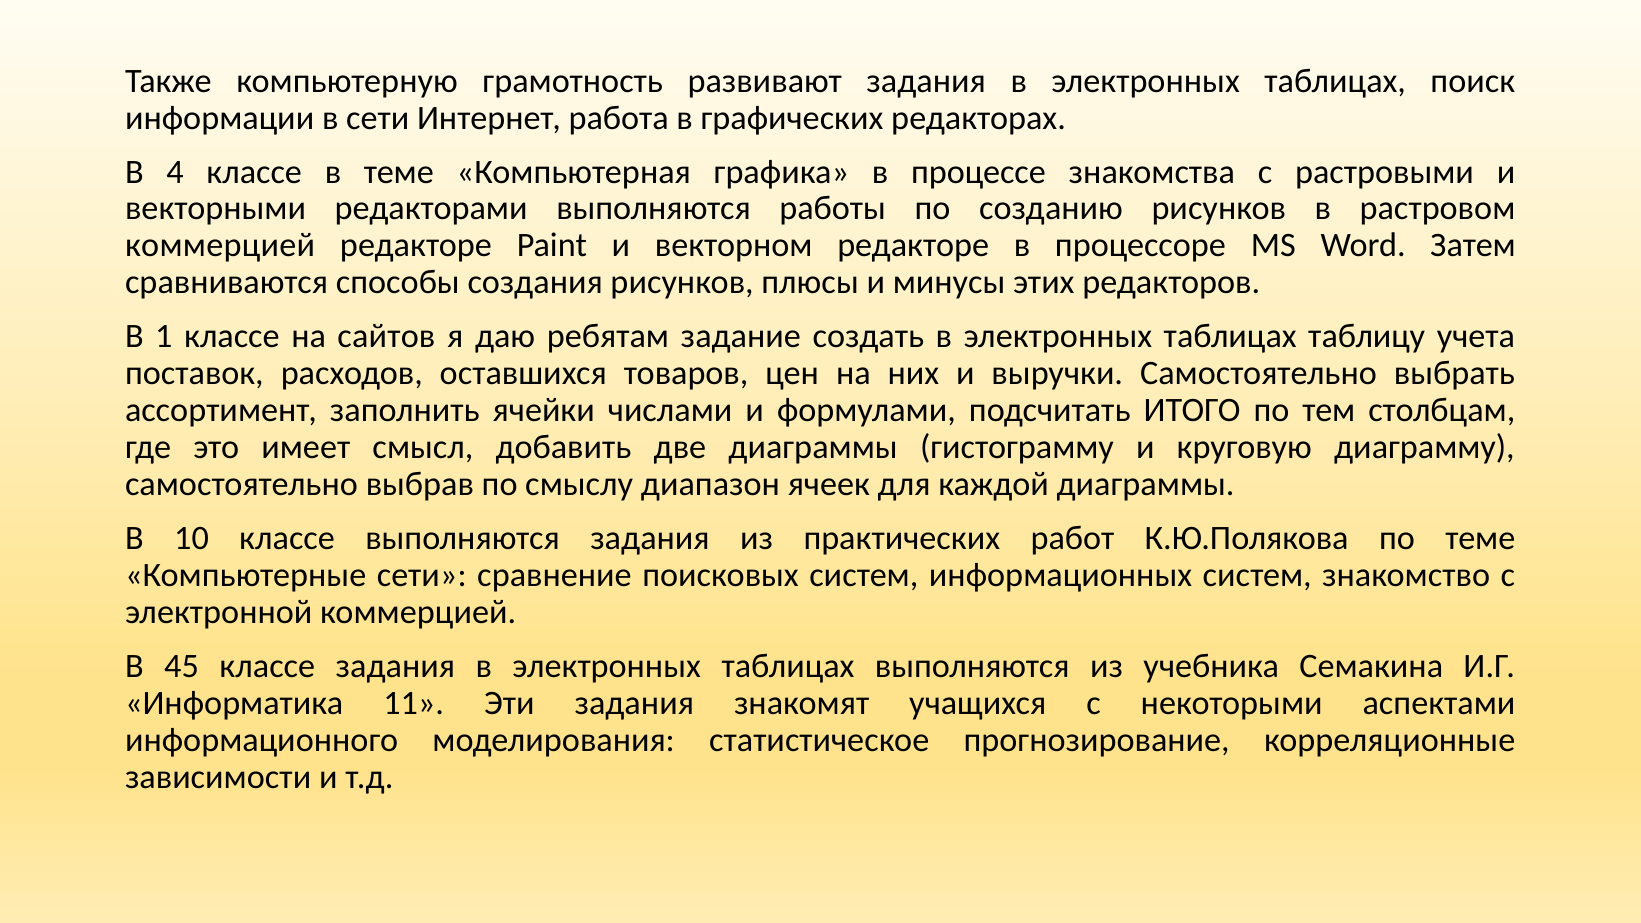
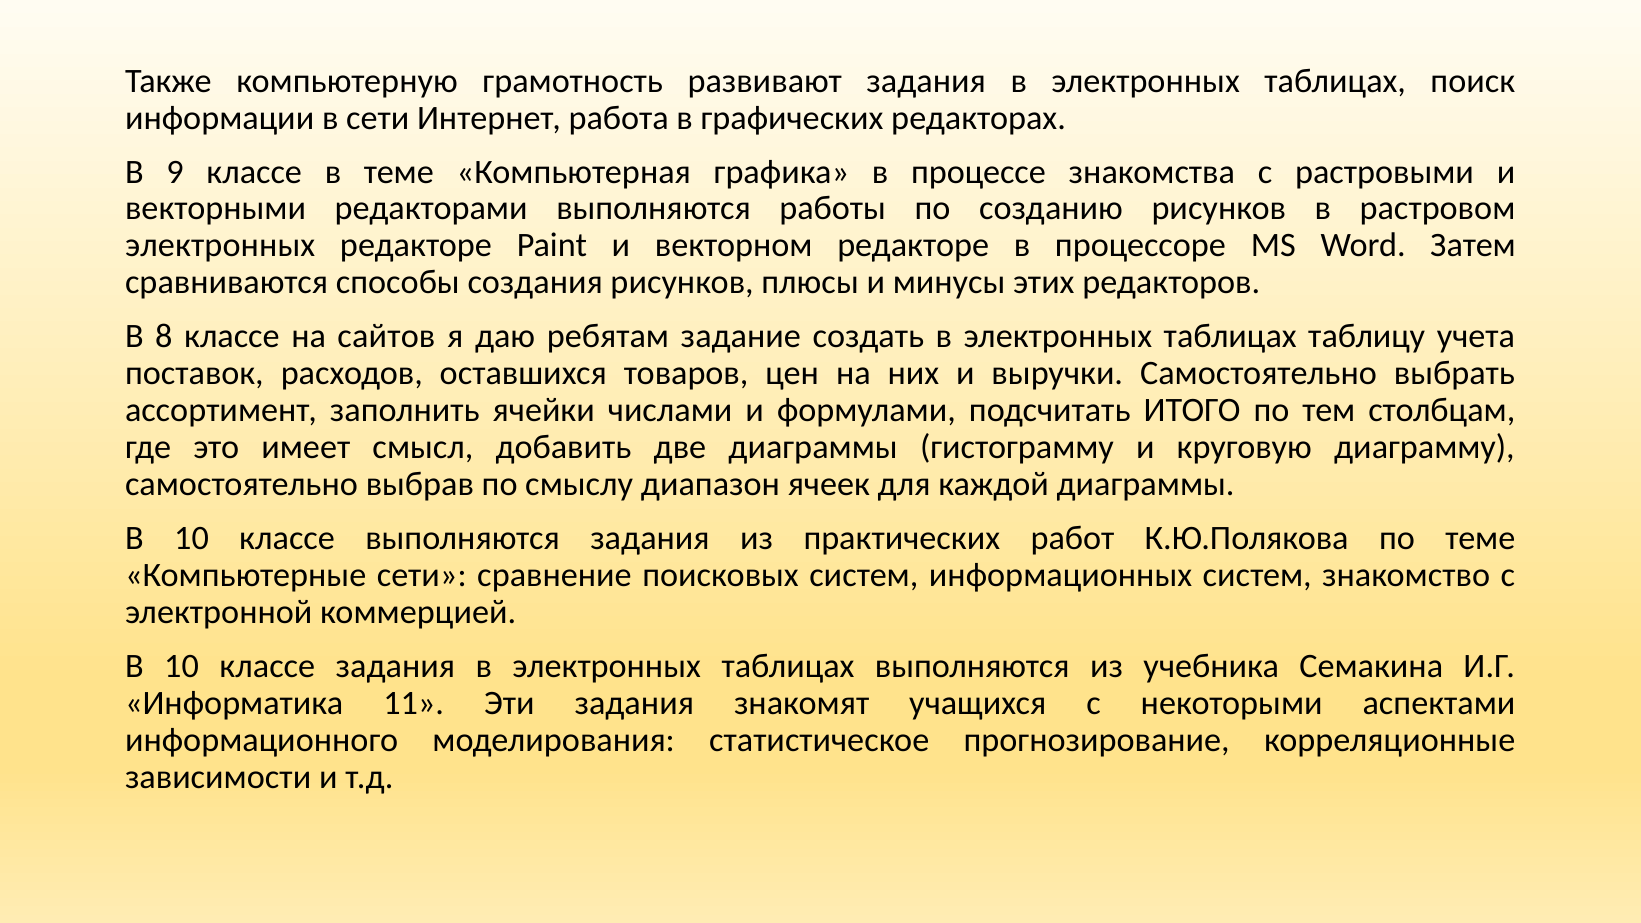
4: 4 -> 9 (175, 172)
коммерцией: коммерцией -> электронных (220, 246)
1: 1 -> 8 (164, 337)
45: 45 -> 10 (182, 666)
